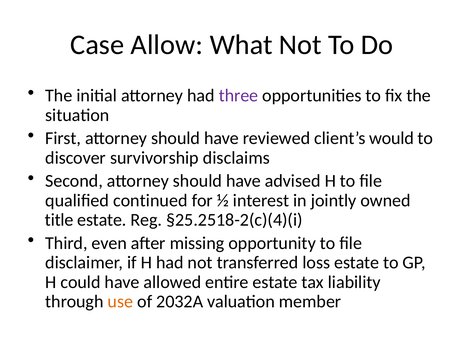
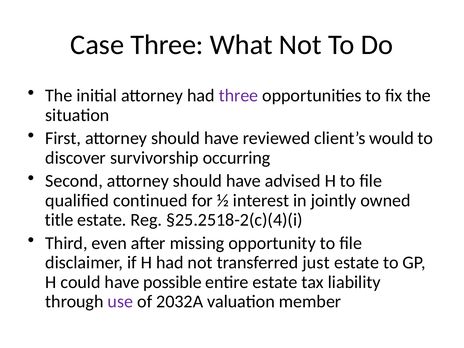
Case Allow: Allow -> Three (167, 45)
disclaims: disclaims -> occurring (237, 158)
loss: loss -> just (316, 263)
allowed: allowed -> possible (172, 282)
use colour: orange -> purple (120, 302)
